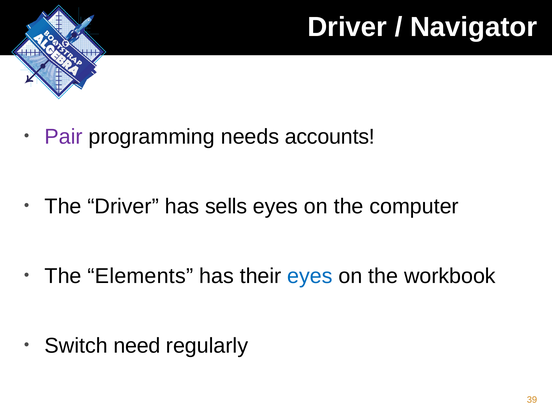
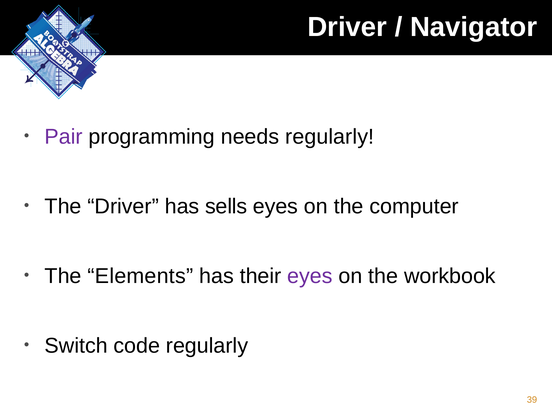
needs accounts: accounts -> regularly (330, 137)
eyes colour: blue -> purple (310, 276)
need: need -> code (137, 346)
